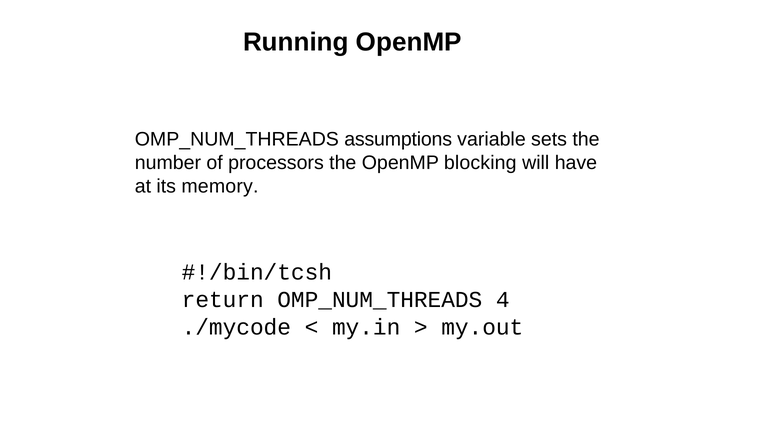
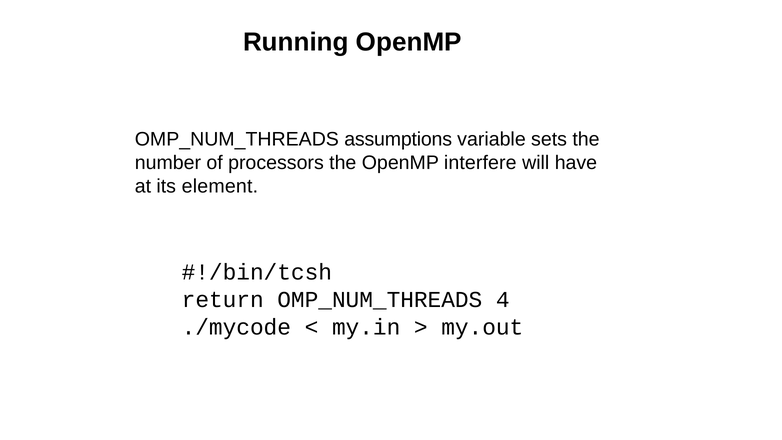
blocking: blocking -> interfere (480, 163)
memory: memory -> element (220, 186)
